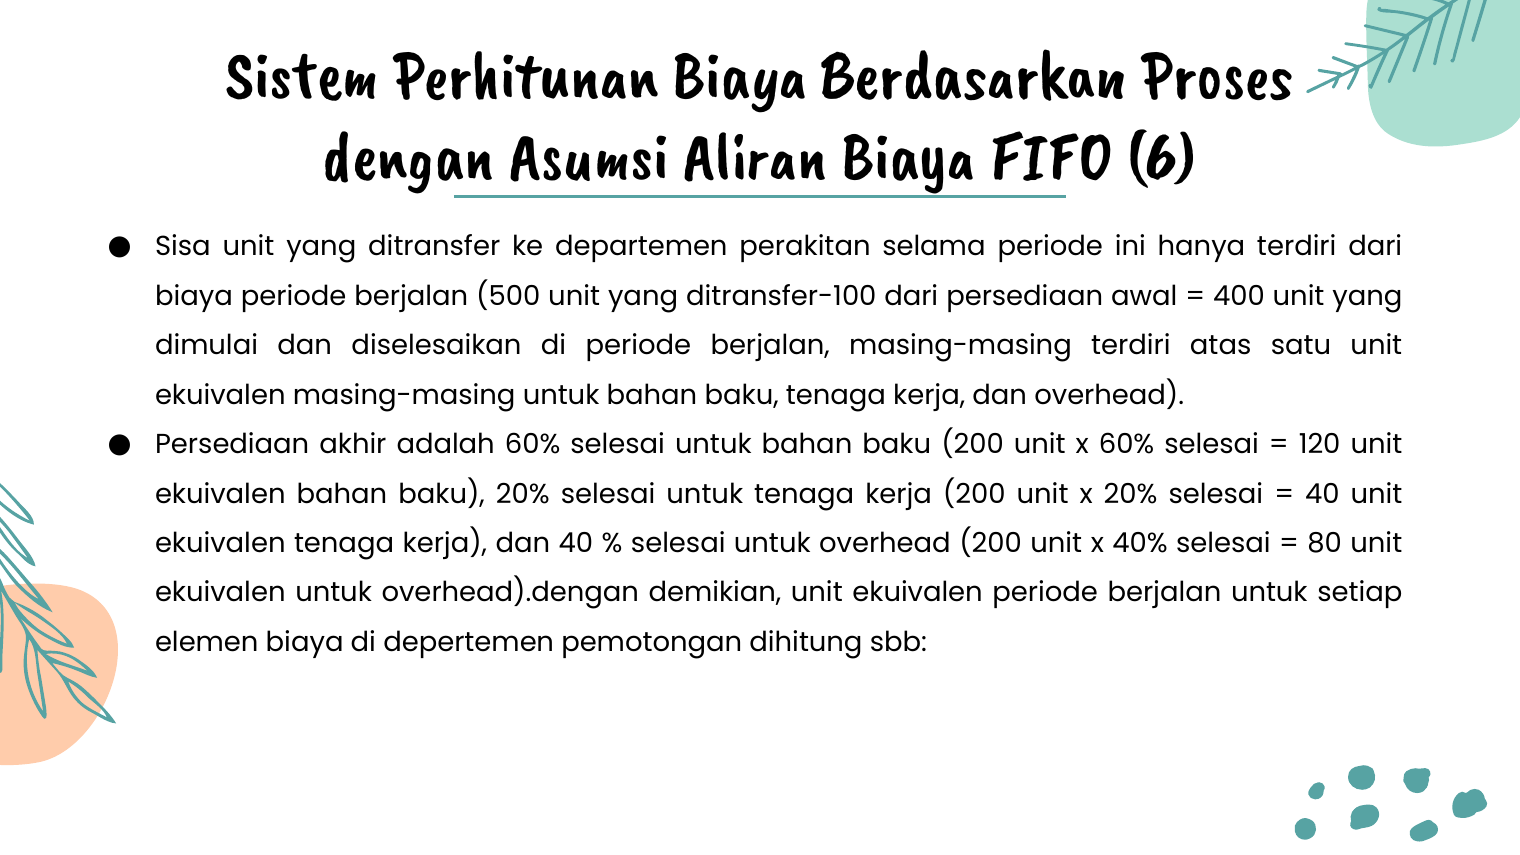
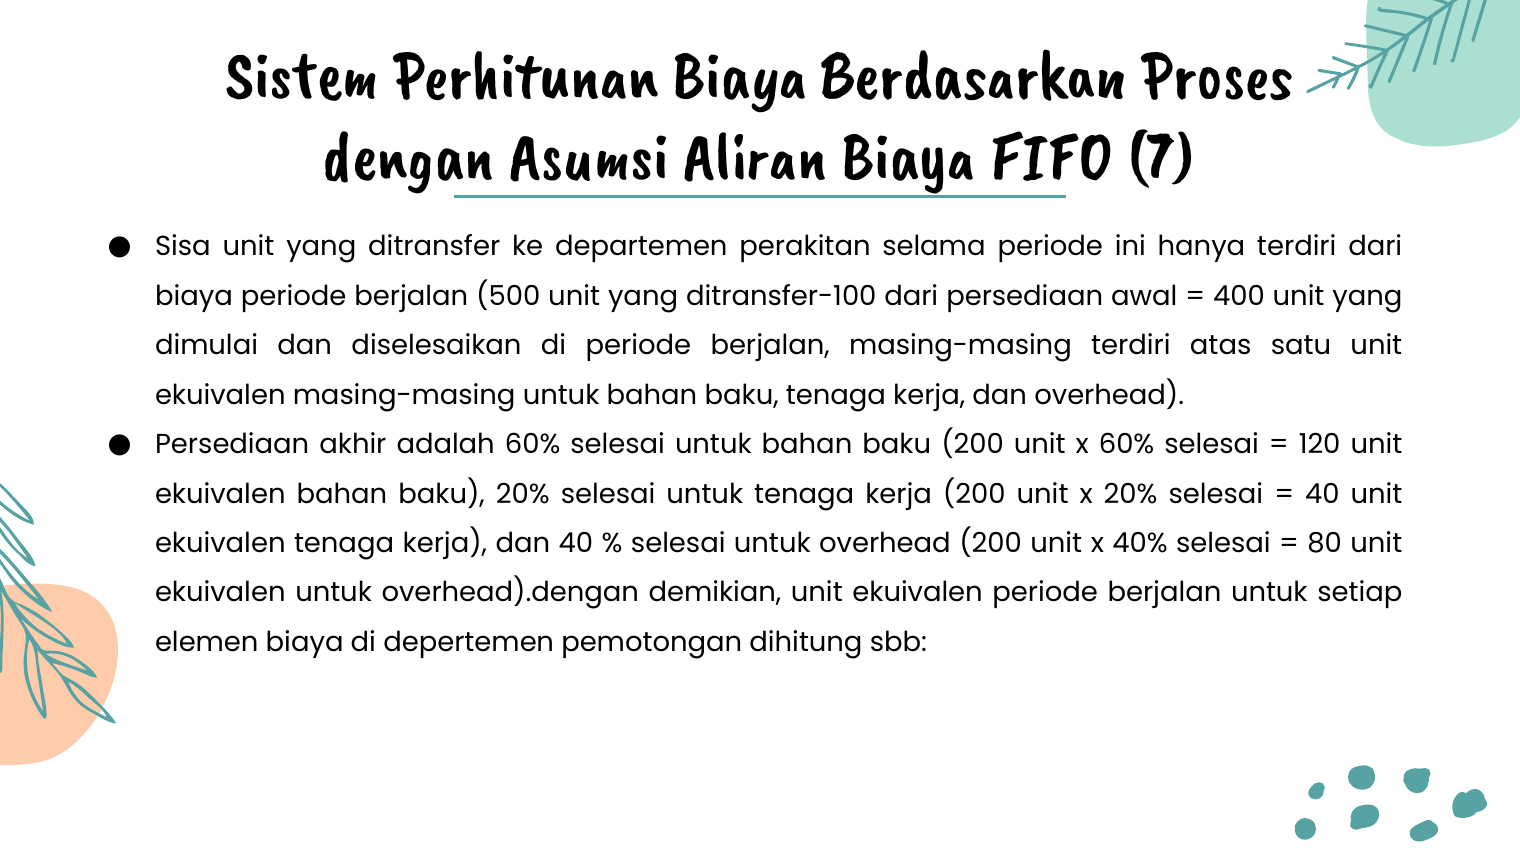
6: 6 -> 7 (1161, 156)
